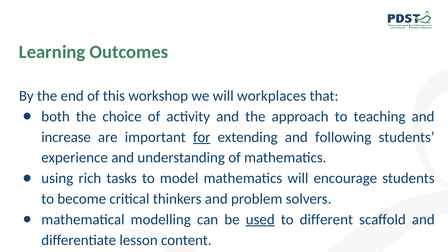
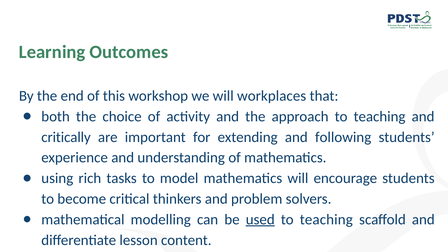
increase: increase -> critically (66, 137)
for underline: present -> none (202, 137)
different: different -> teaching (326, 219)
